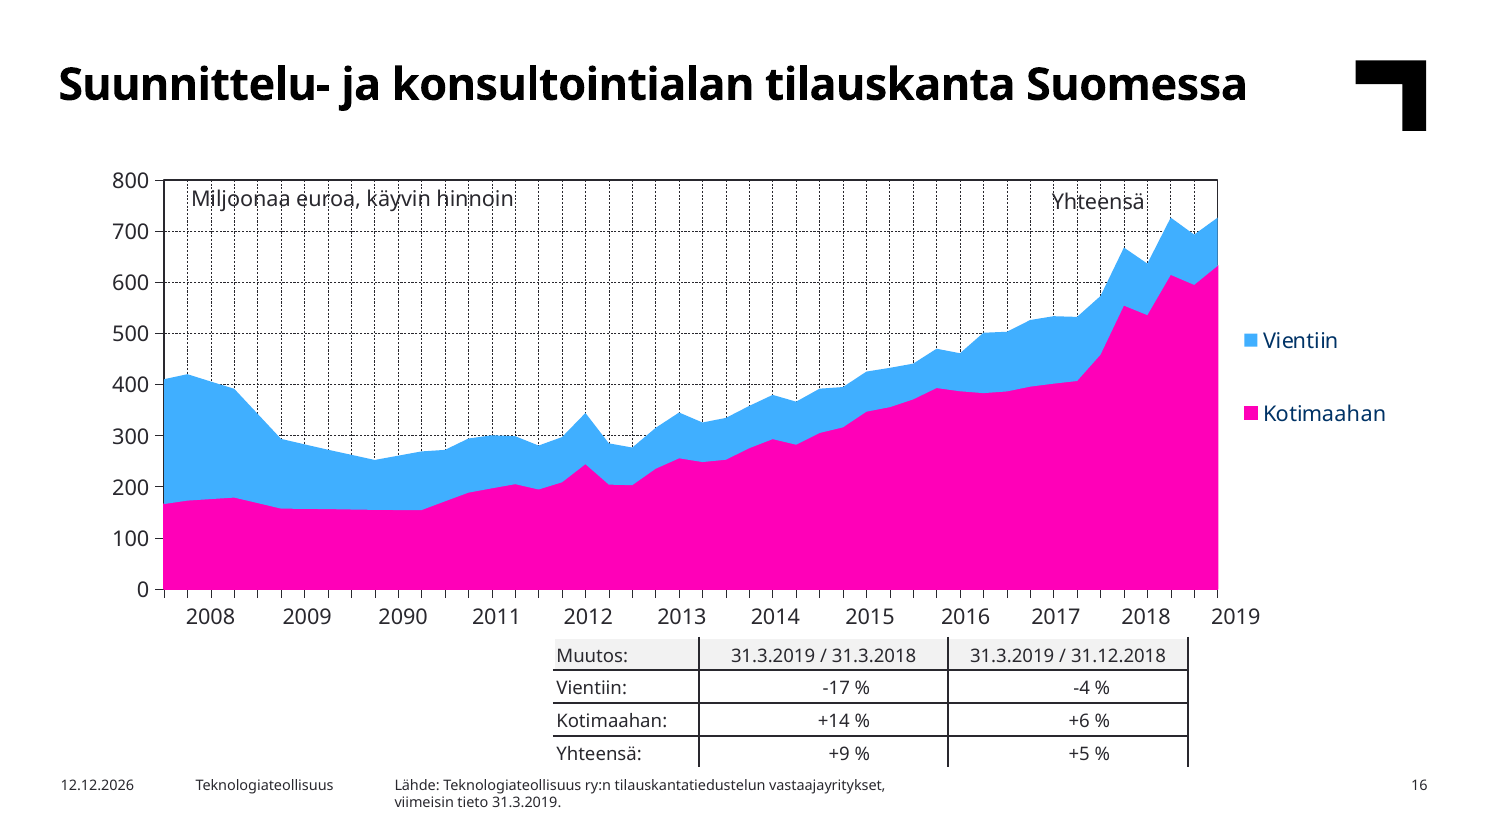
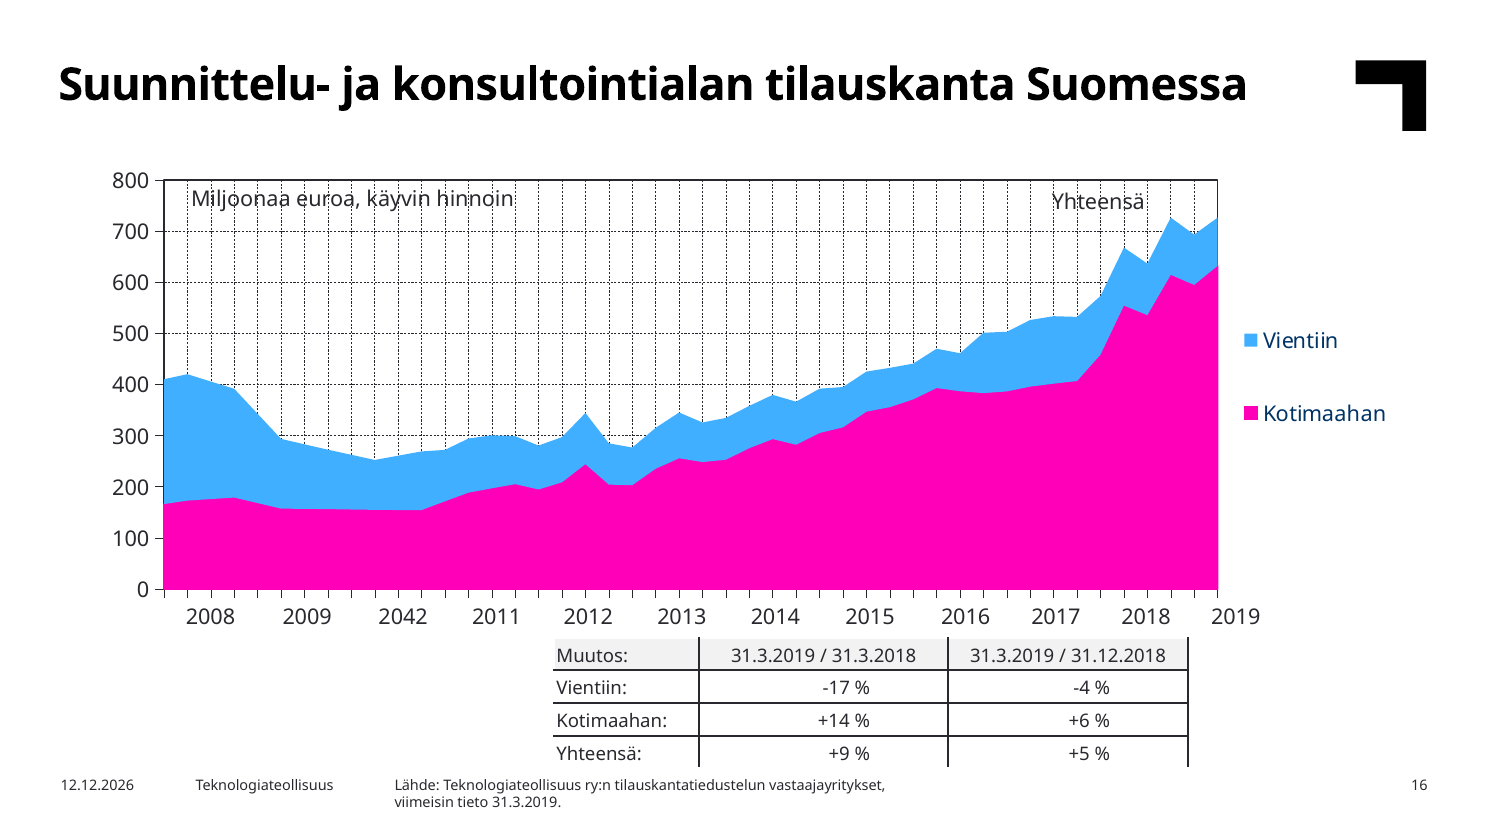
2090: 2090 -> 2042 (403, 618)
